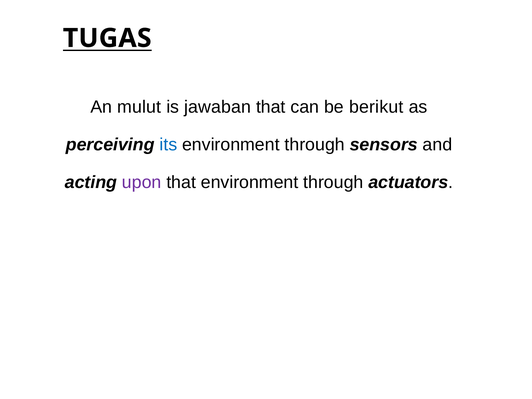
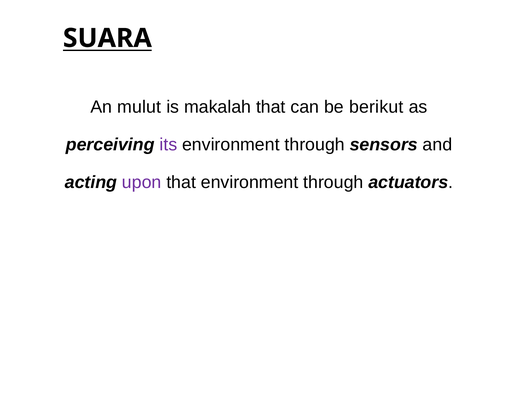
TUGAS: TUGAS -> SUARA (107, 38)
jawaban: jawaban -> makalah (218, 107)
its colour: blue -> purple (168, 145)
